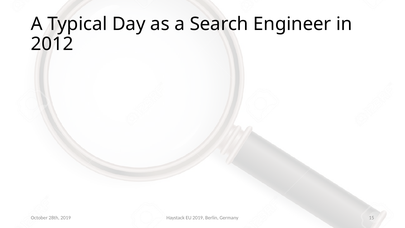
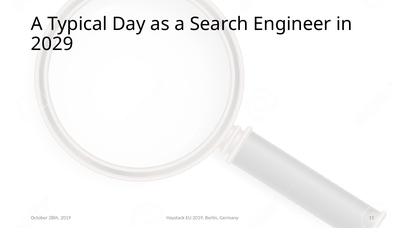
2012: 2012 -> 2029 (52, 44)
